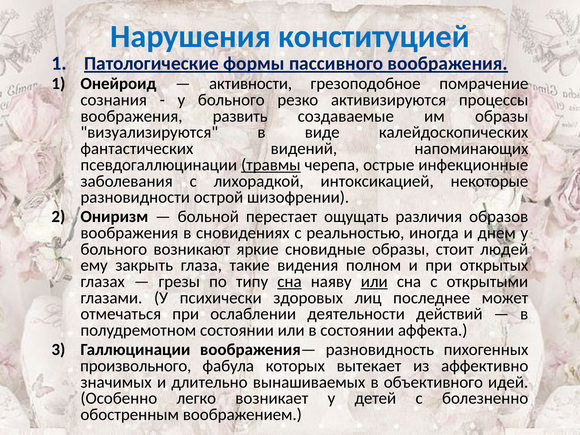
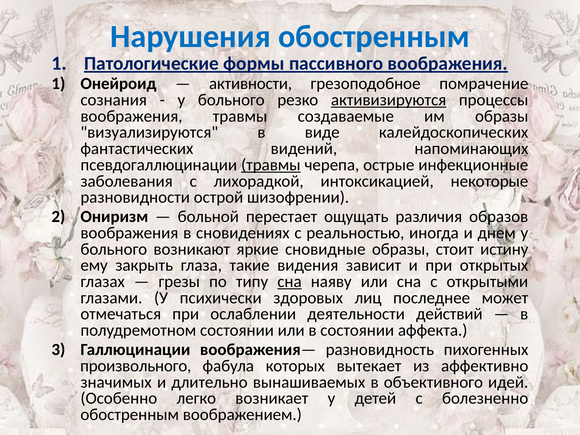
Нарушения конституцией: конституцией -> обостренным (374, 36)
активизируются underline: none -> present (389, 100)
воображения развить: развить -> травмы (240, 116)
людей: людей -> истину (504, 249)
полном: полном -> зависит (374, 265)
или underline: present -> none (374, 282)
